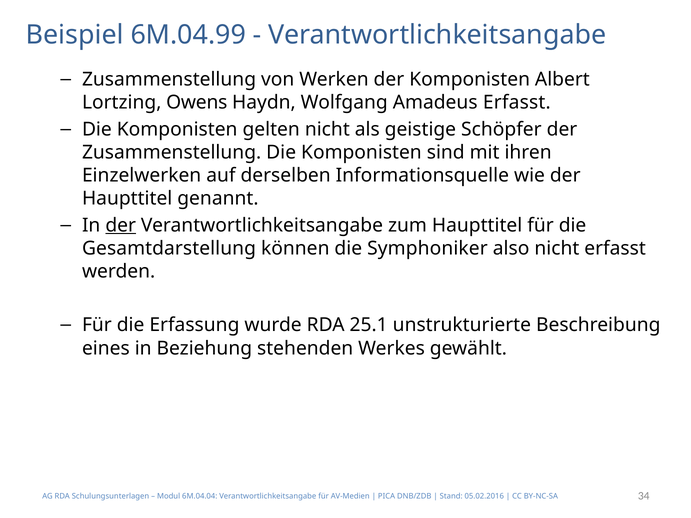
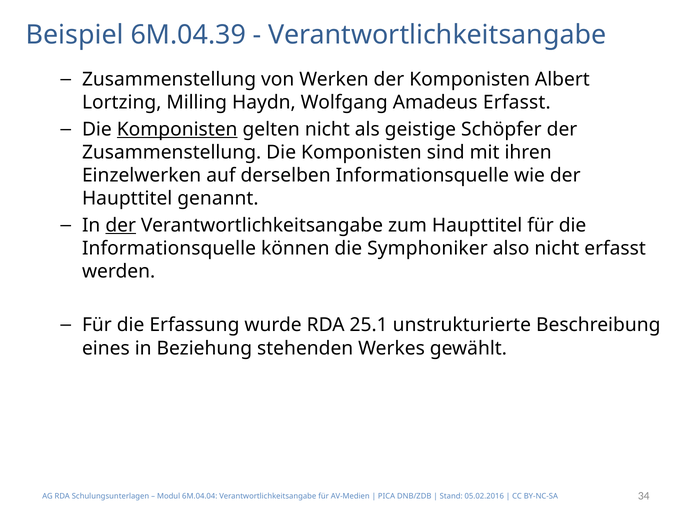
6M.04.99: 6M.04.99 -> 6M.04.39 (188, 35)
Owens: Owens -> Milling (197, 103)
Komponisten underline: none -> present (177, 129)
Gesamtdarstellung: Gesamtdarstellung -> Informationsquelle (169, 249)
